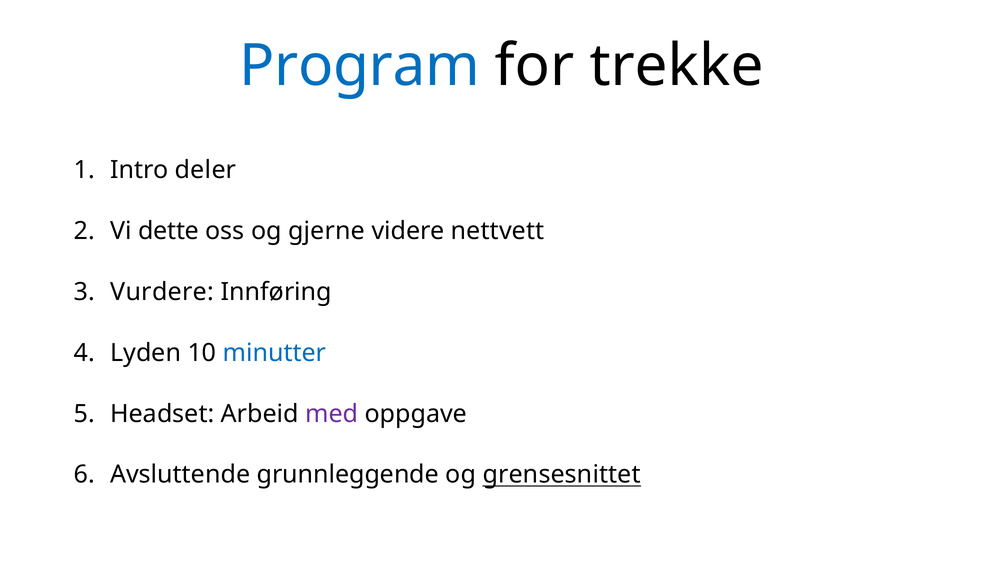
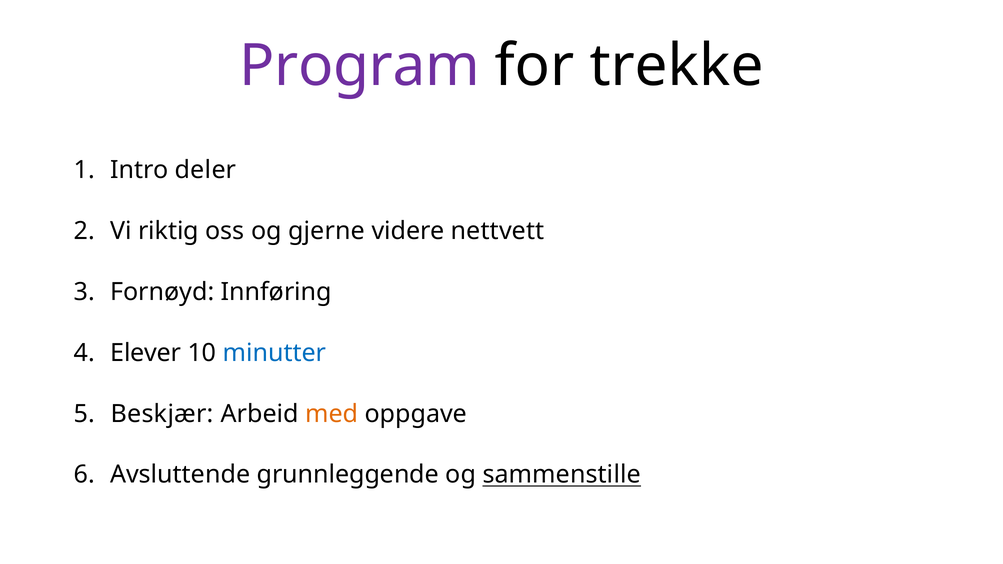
Program colour: blue -> purple (359, 66)
dette: dette -> riktig (168, 231)
Vurdere: Vurdere -> Fornøyd (162, 292)
Lyden: Lyden -> Elever (146, 353)
Headset: Headset -> Beskjær (162, 414)
med colour: purple -> orange (332, 414)
grensesnittet: grensesnittet -> sammenstille (562, 475)
